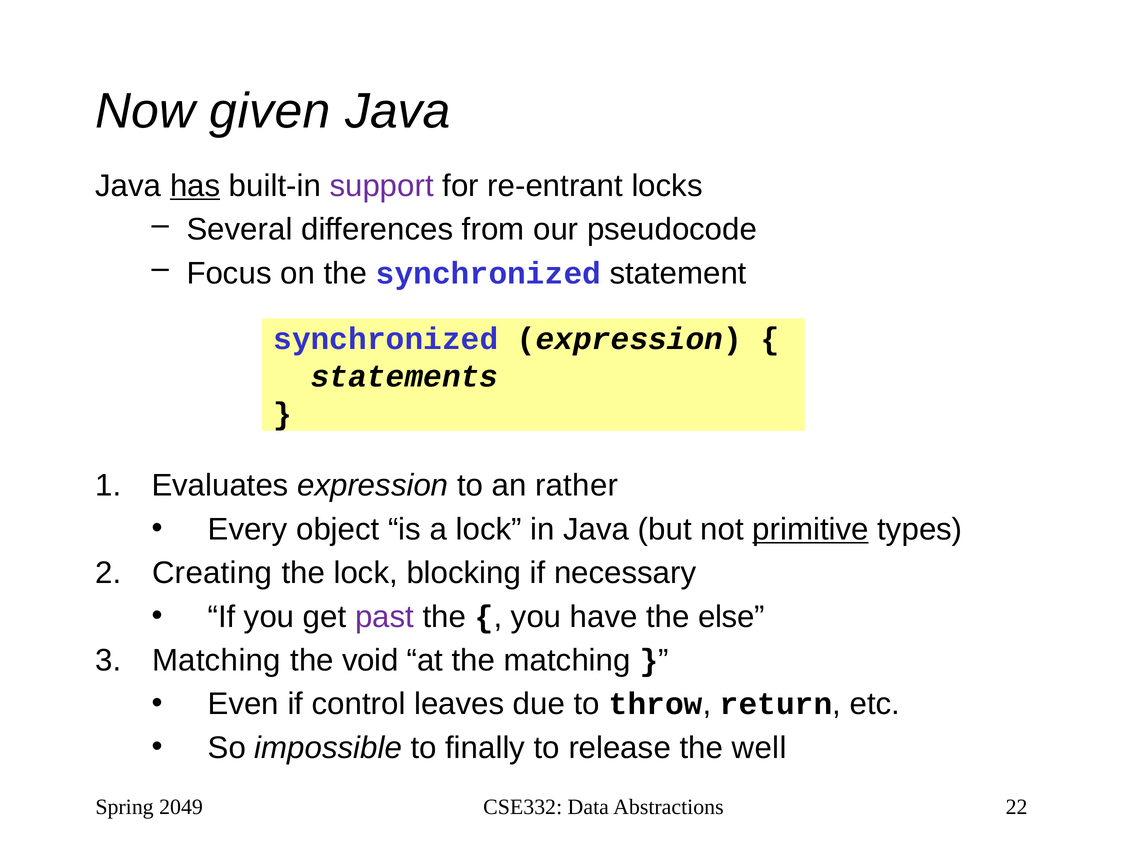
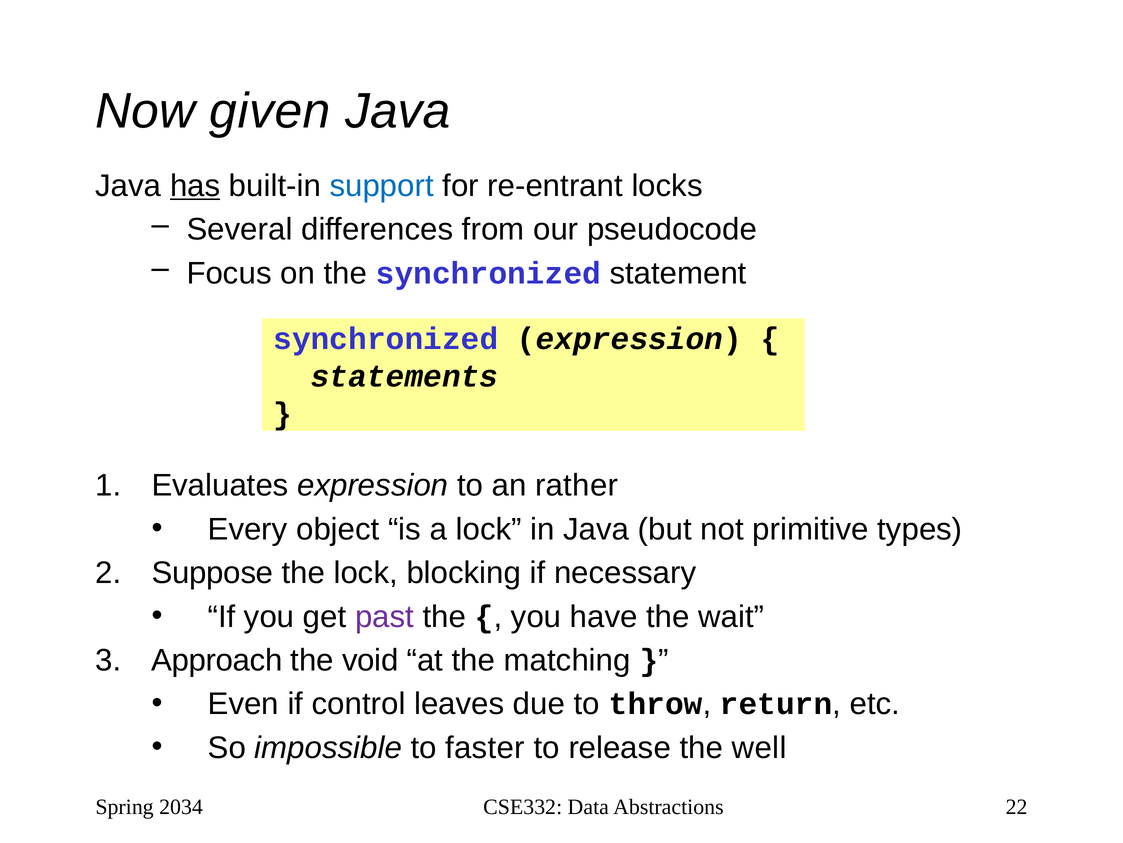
support colour: purple -> blue (382, 186)
primitive underline: present -> none (811, 529)
Creating: Creating -> Suppose (212, 572)
else: else -> wait (731, 616)
Matching: Matching -> Approach (217, 660)
finally: finally -> faster (485, 747)
2049: 2049 -> 2034 (181, 806)
